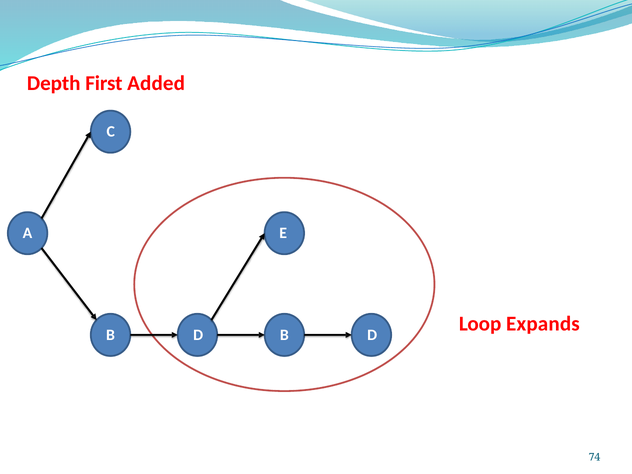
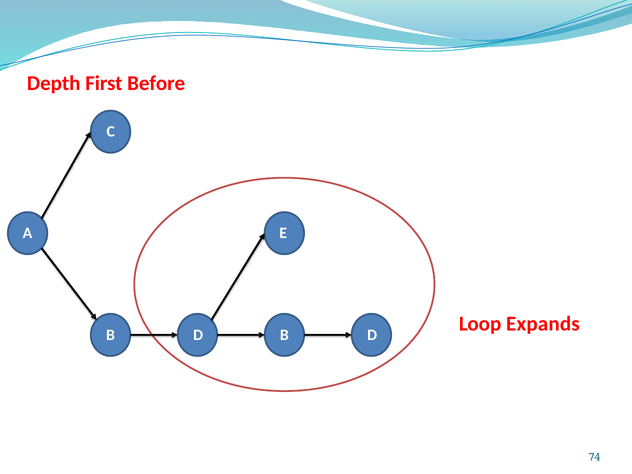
Added: Added -> Before (156, 83)
